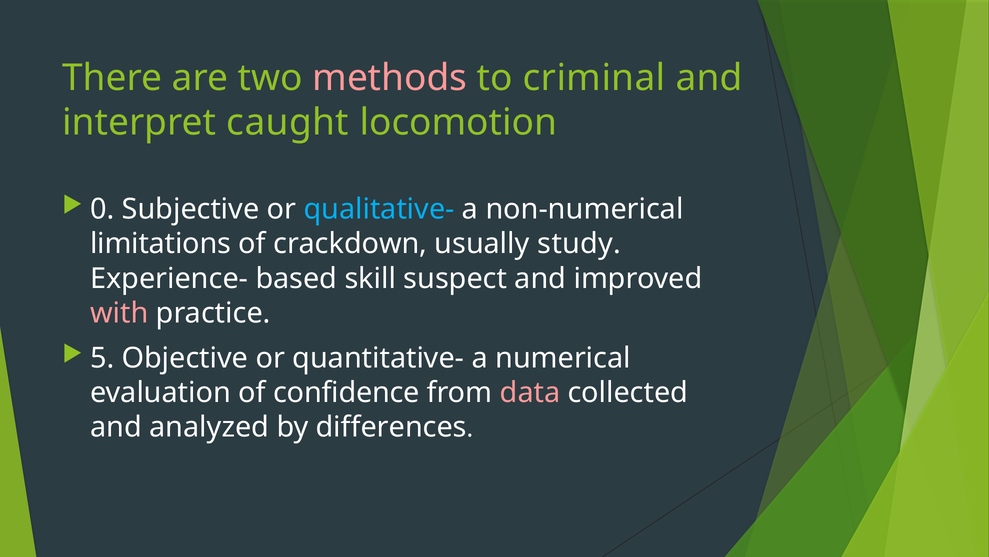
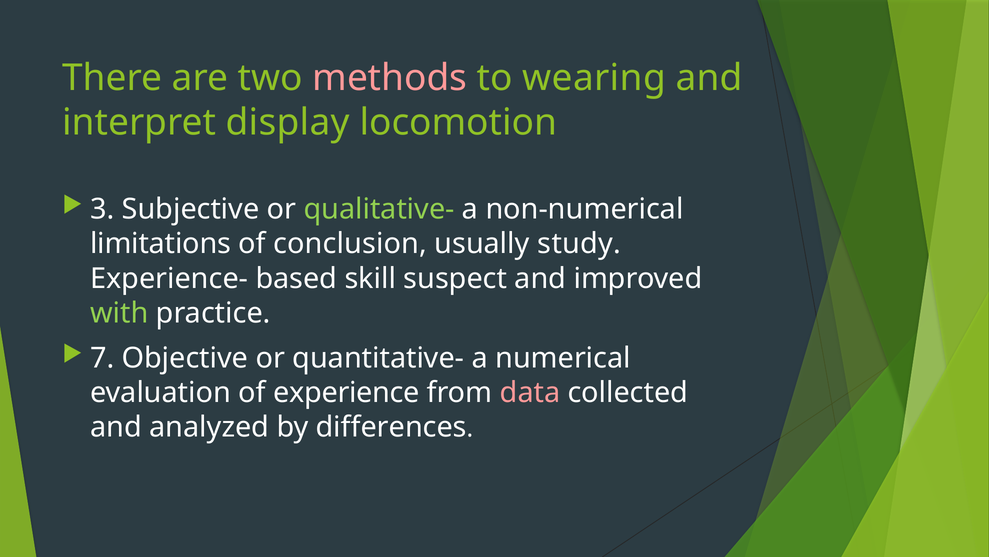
criminal: criminal -> wearing (594, 78)
caught: caught -> display (288, 123)
0: 0 -> 3 (102, 209)
qualitative- colour: light blue -> light green (379, 209)
crackdown: crackdown -> conclusion (350, 244)
with colour: pink -> light green (119, 313)
5: 5 -> 7 (102, 358)
confidence: confidence -> experience (346, 392)
